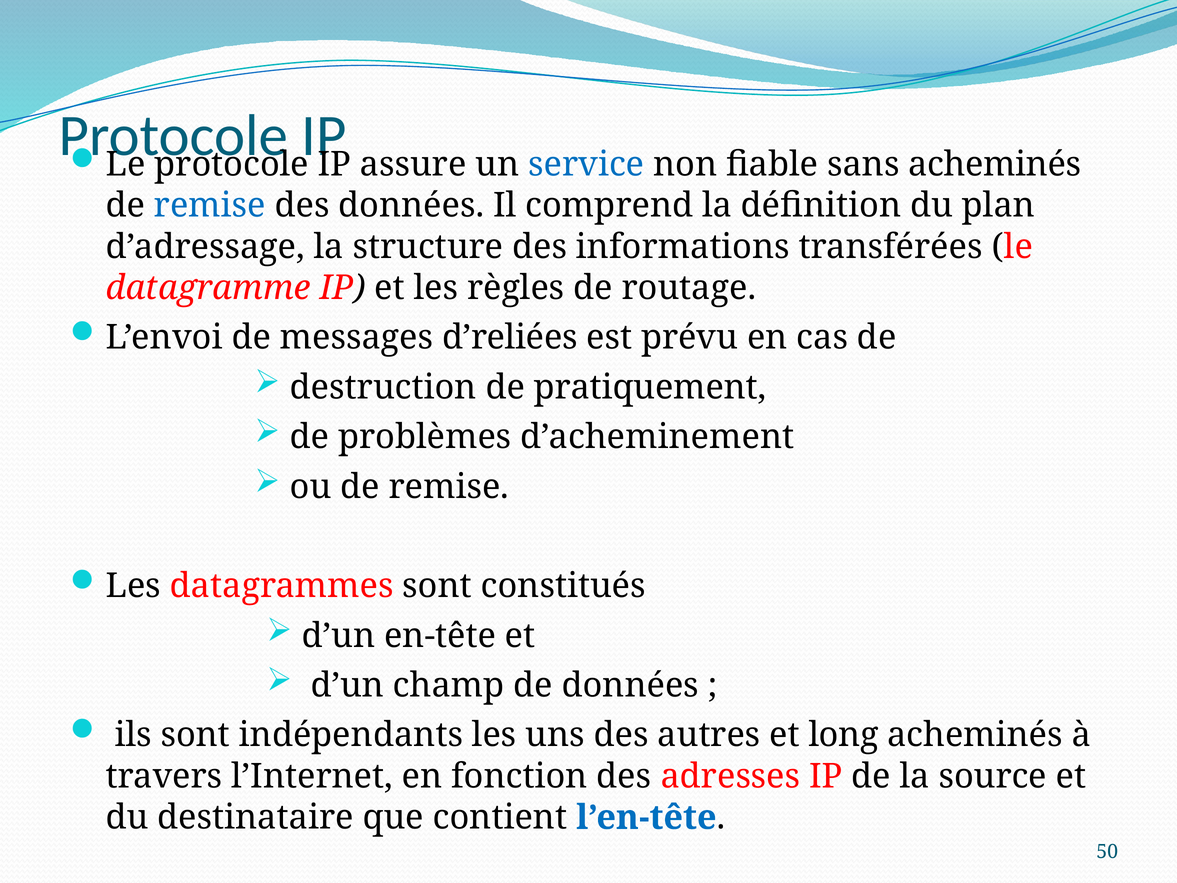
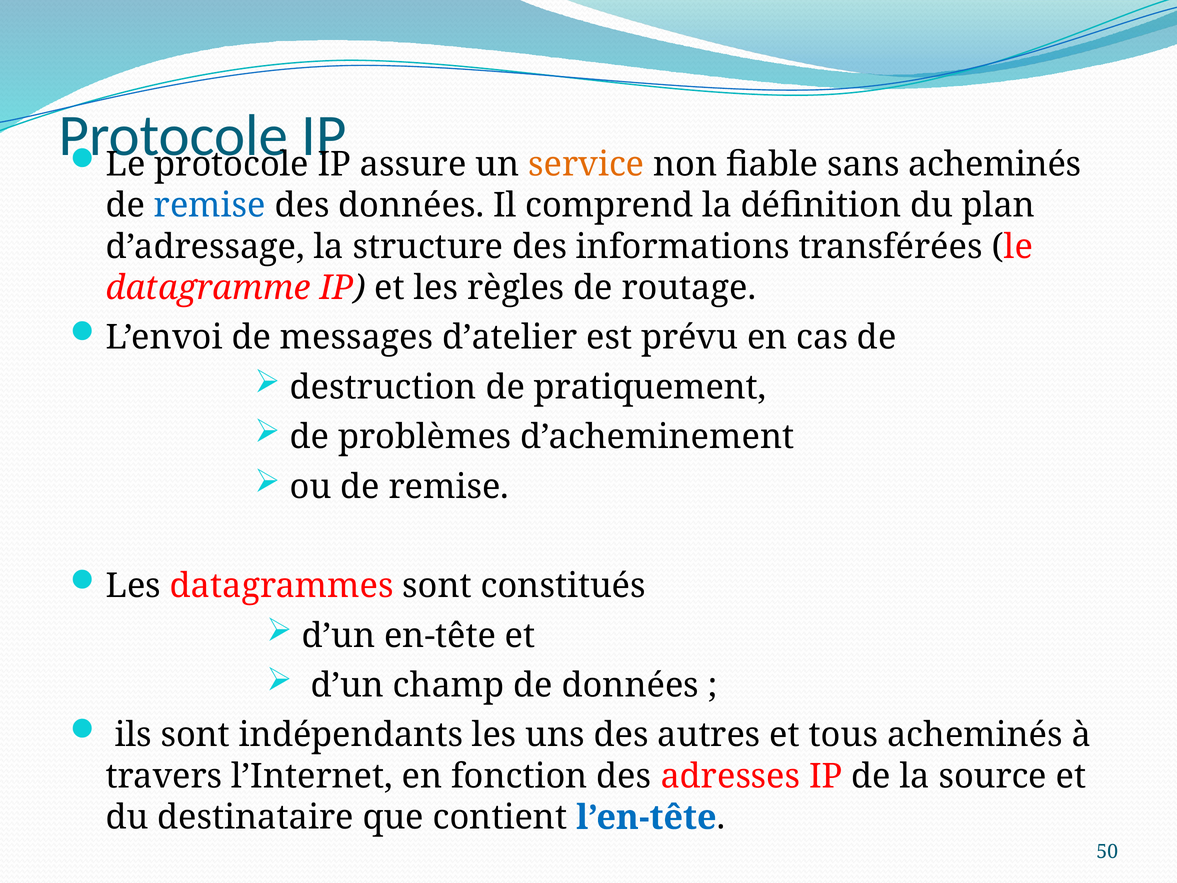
service colour: blue -> orange (586, 164)
d’reliées: d’reliées -> d’atelier (510, 338)
long: long -> tous (843, 735)
